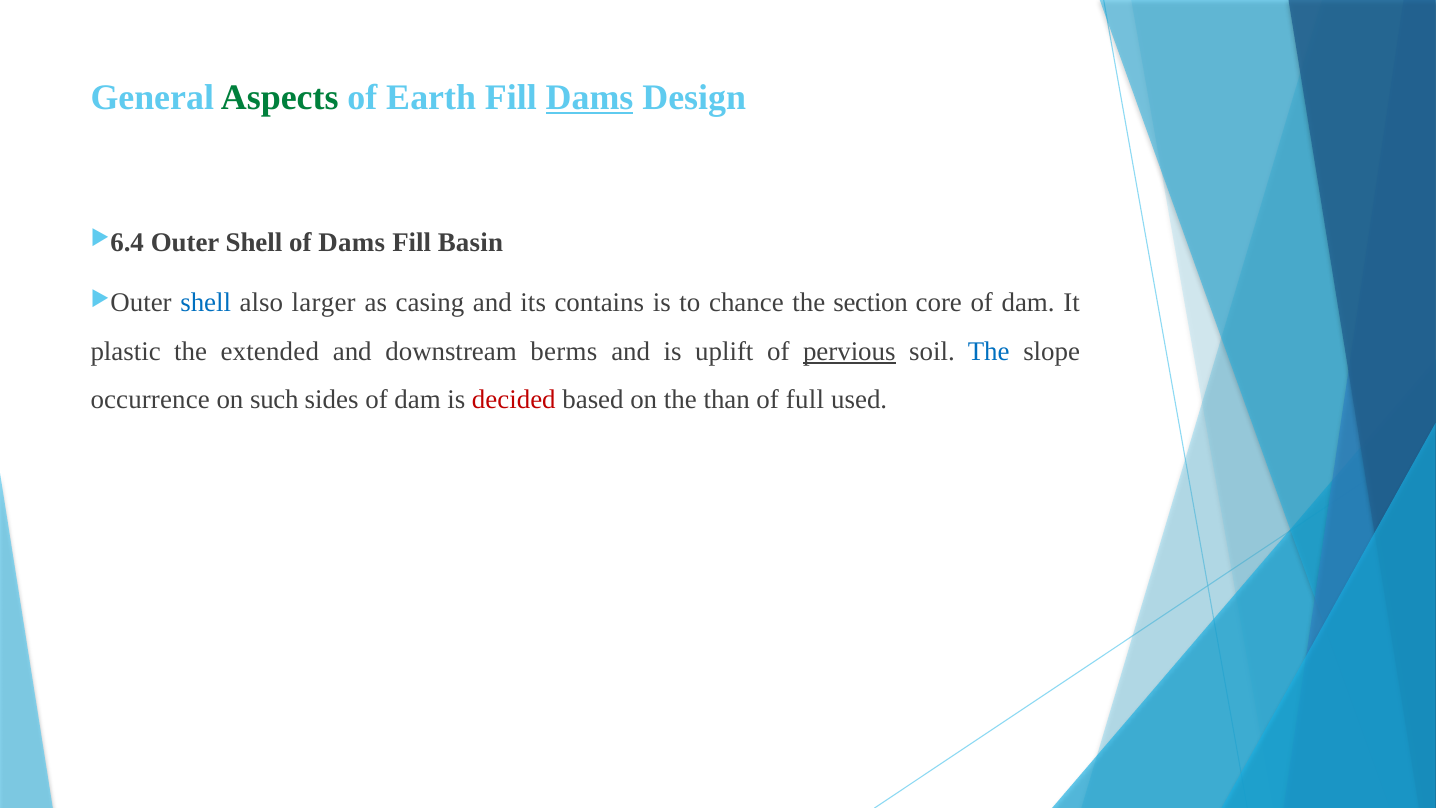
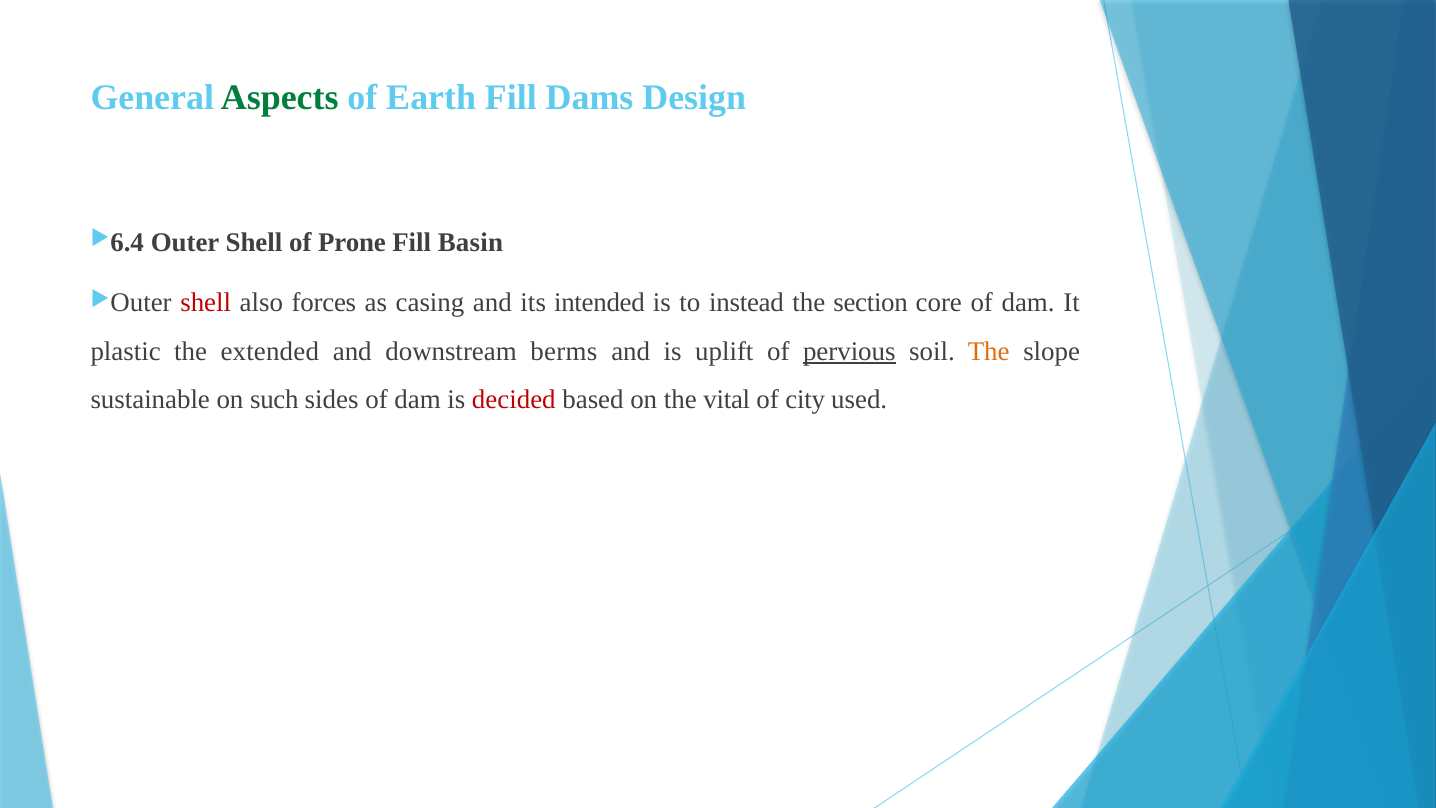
Dams underline: present -> none (590, 97)
of Dams: Dams -> Prone (352, 242)
shell colour: blue -> red (206, 303)
larger: larger -> forces (324, 303)
contains: contains -> intended (599, 303)
chance: chance -> instead (747, 303)
The colour: blue -> orange (989, 351)
occurrence: occurrence -> sustainable (150, 400)
than: than -> vital (727, 400)
full: full -> city (805, 400)
